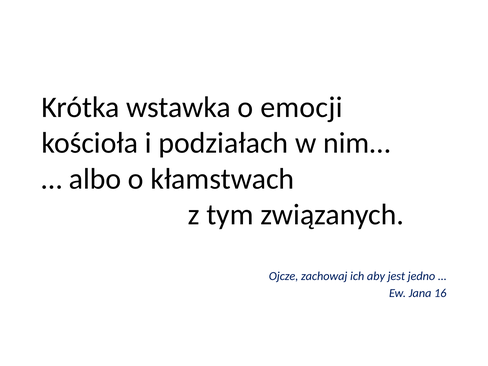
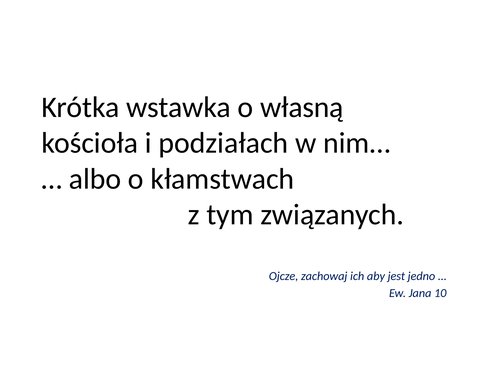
emocji: emocji -> własną (302, 107)
16: 16 -> 10 (440, 293)
